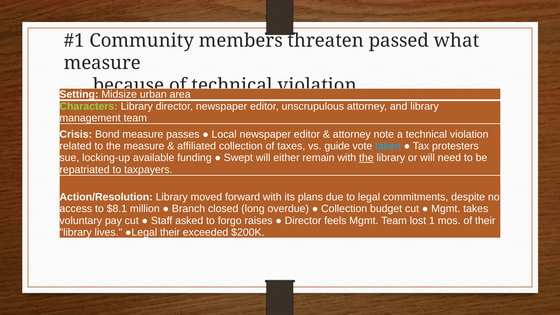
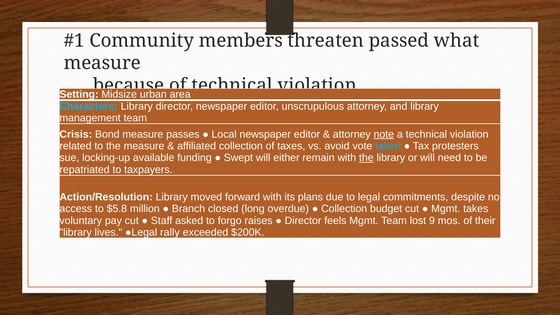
Characters colour: light green -> light blue (89, 106)
note underline: none -> present (384, 134)
guide: guide -> avoid (337, 146)
$8.1: $8.1 -> $5.8 (117, 209)
1: 1 -> 9 (432, 221)
●Legal their: their -> rally (170, 232)
